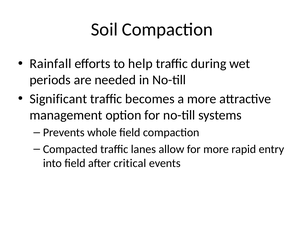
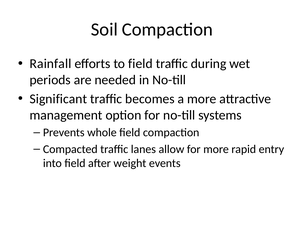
to help: help -> field (140, 64)
critical: critical -> weight (130, 163)
